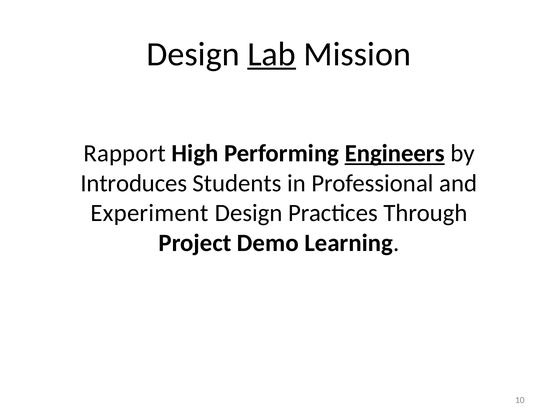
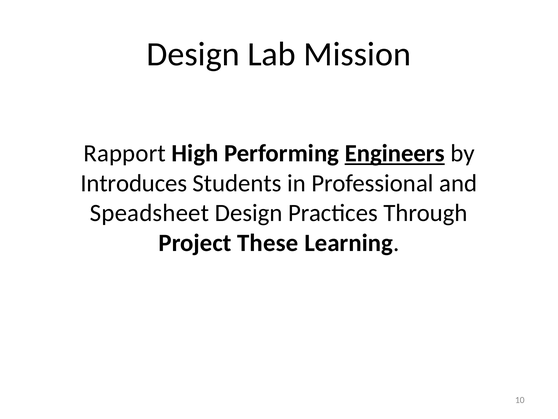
Lab underline: present -> none (272, 54)
Experiment: Experiment -> Speadsheet (149, 213)
Demo: Demo -> These (268, 243)
